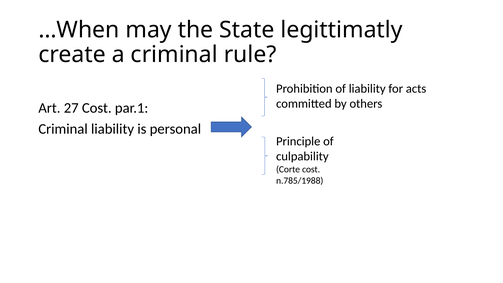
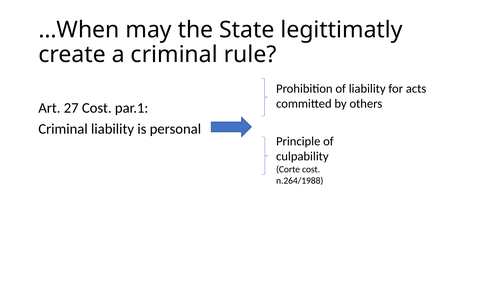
n.785/1988: n.785/1988 -> n.264/1988 (300, 181)
